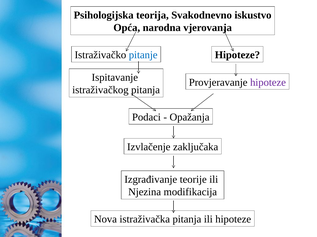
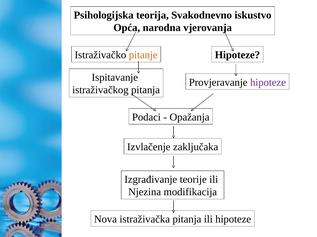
pitanje colour: blue -> orange (143, 55)
